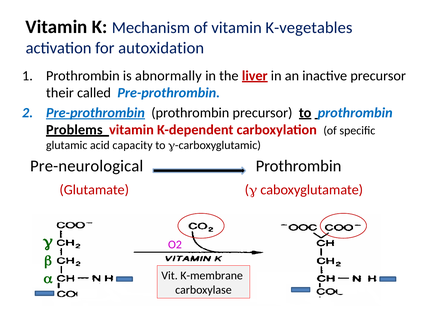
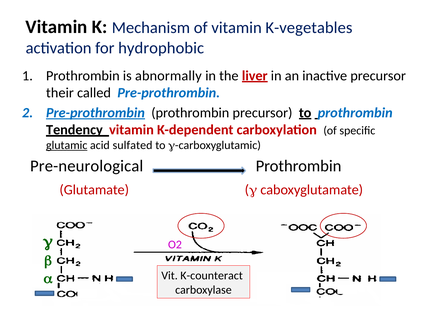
autoxidation: autoxidation -> hydrophobic (161, 48)
Problems: Problems -> Tendency (74, 130)
glutamic underline: none -> present (67, 145)
capacity: capacity -> sulfated (133, 145)
K-membrane: K-membrane -> K-counteract (212, 276)
